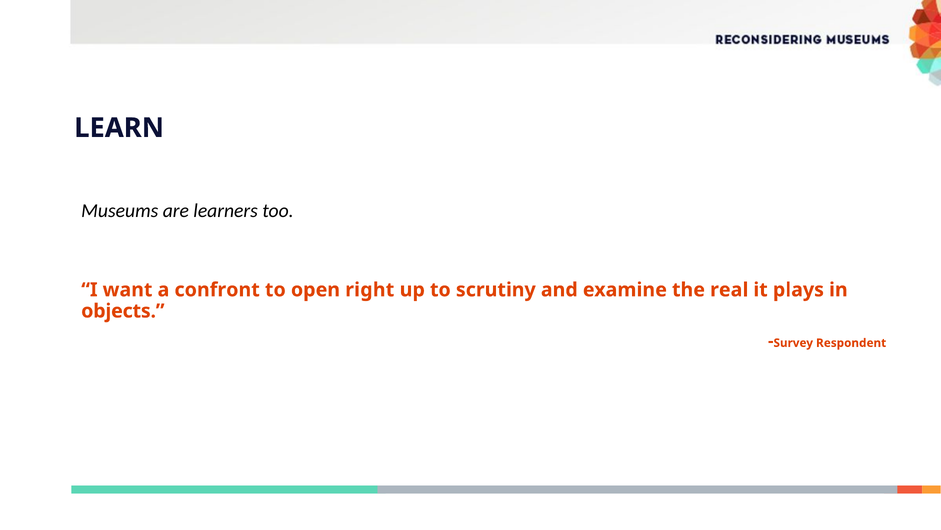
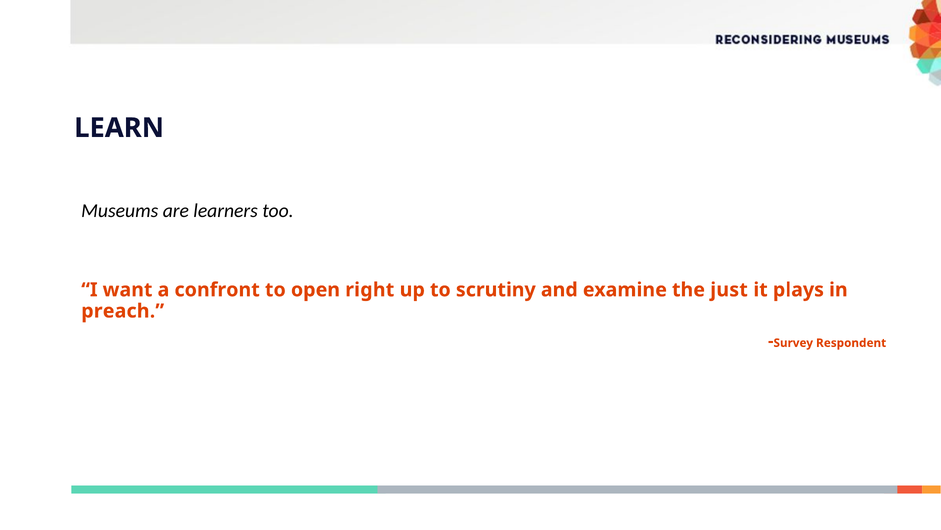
real: real -> just (729, 289)
objects: objects -> preach (123, 311)
